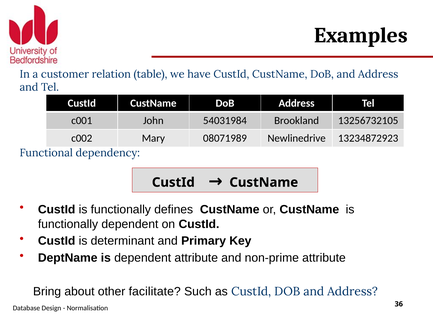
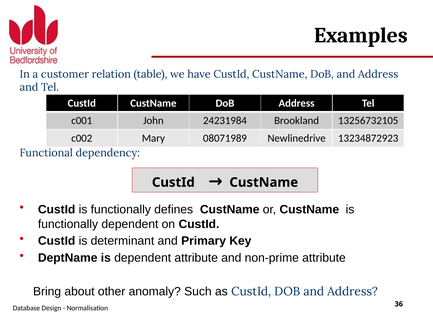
54031984: 54031984 -> 24231984 (225, 121)
facilitate: facilitate -> anomaly (155, 291)
